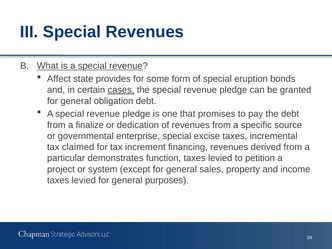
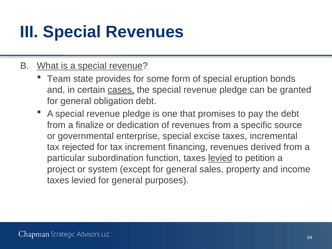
Affect: Affect -> Team (59, 79)
claimed: claimed -> rejected (78, 147)
demonstrates: demonstrates -> subordination (116, 158)
levied underline: none -> present (220, 158)
